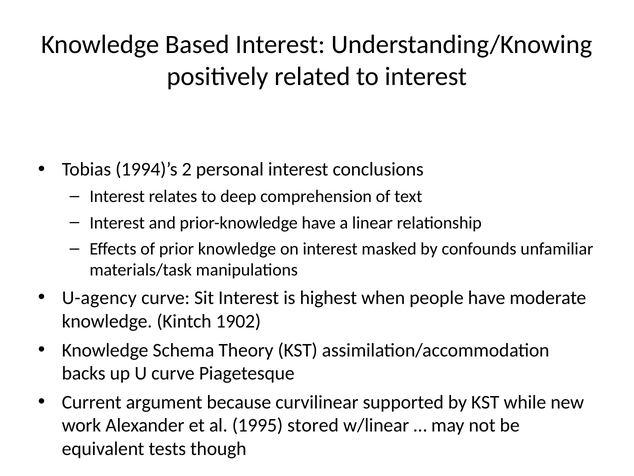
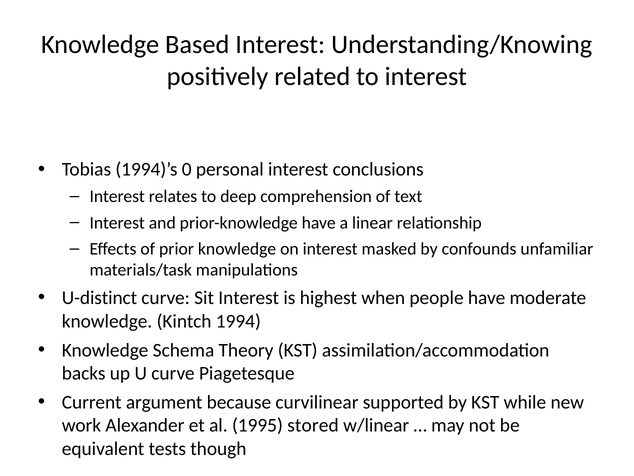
2: 2 -> 0 (187, 169)
U-agency: U-agency -> U-distinct (99, 298)
1902: 1902 -> 1994 (238, 321)
